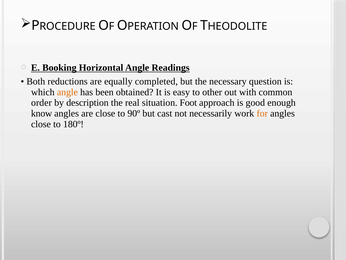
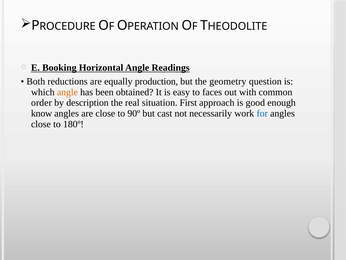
completed: completed -> production (156, 81)
necessary: necessary -> geometry (228, 81)
other: other -> faces (212, 92)
Foot: Foot -> First (188, 103)
for colour: orange -> blue (262, 113)
